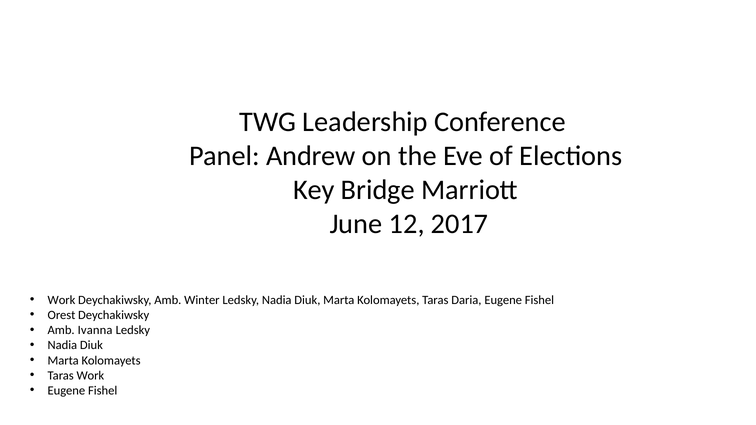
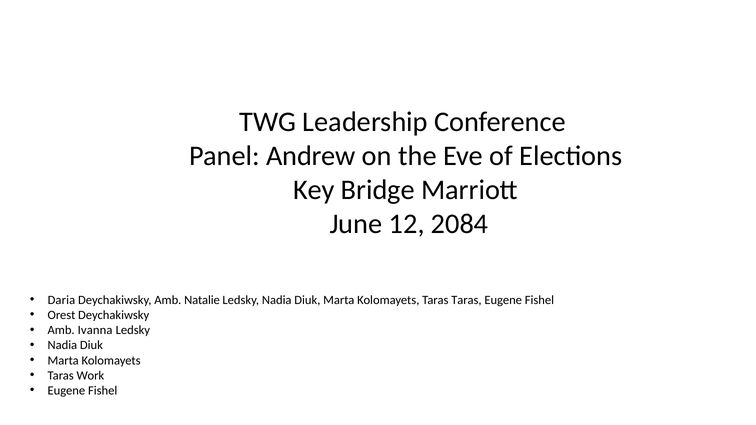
2017: 2017 -> 2084 (460, 224)
Work: Work -> Daria (61, 300)
Winter: Winter -> Natalie (202, 300)
Taras Daria: Daria -> Taras (466, 300)
